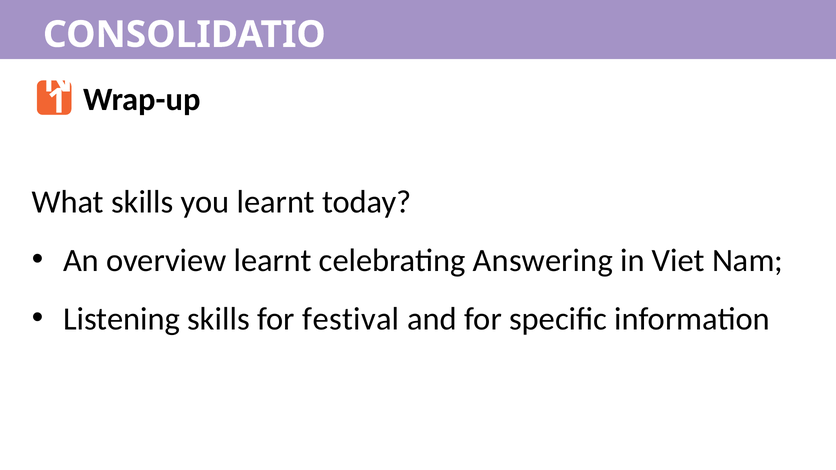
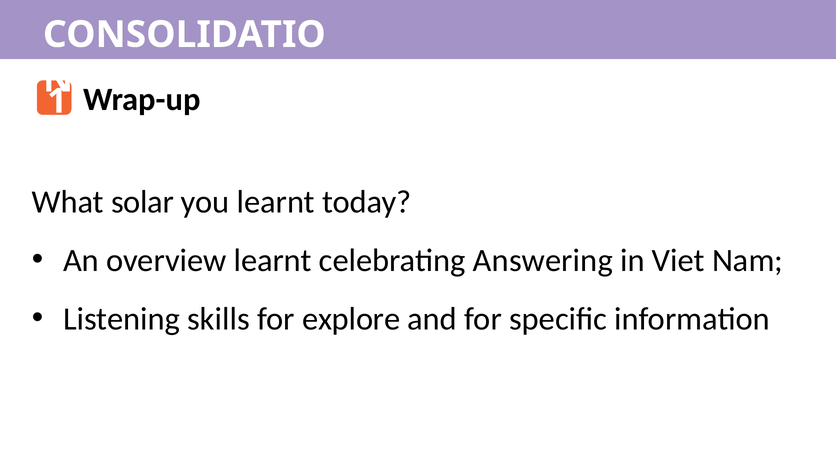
What skills: skills -> solar (142, 202)
festival: festival -> explore (351, 319)
